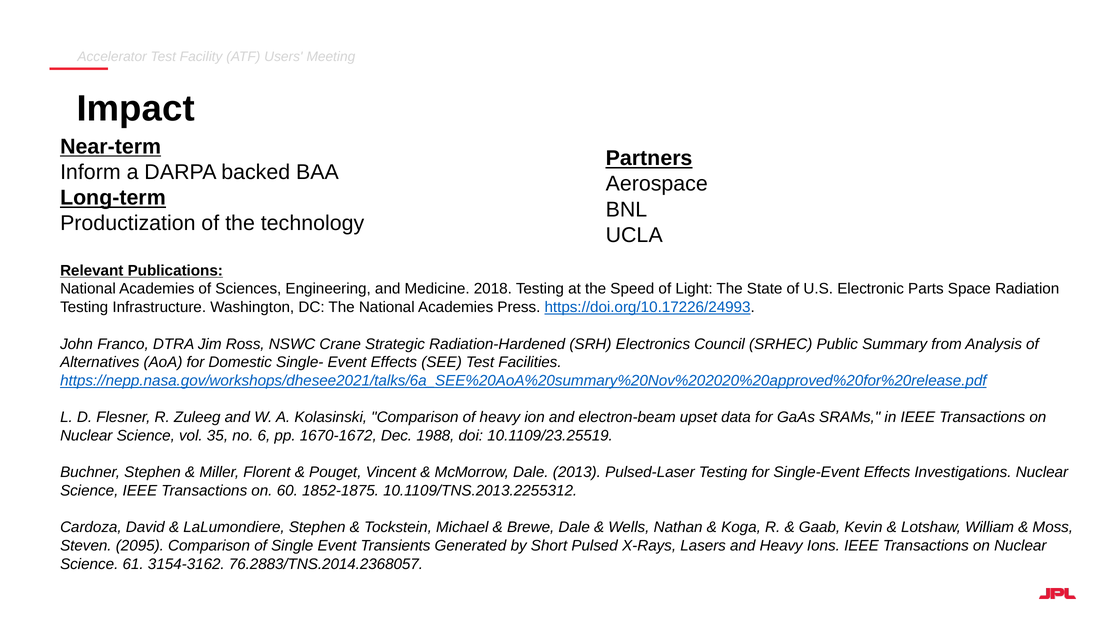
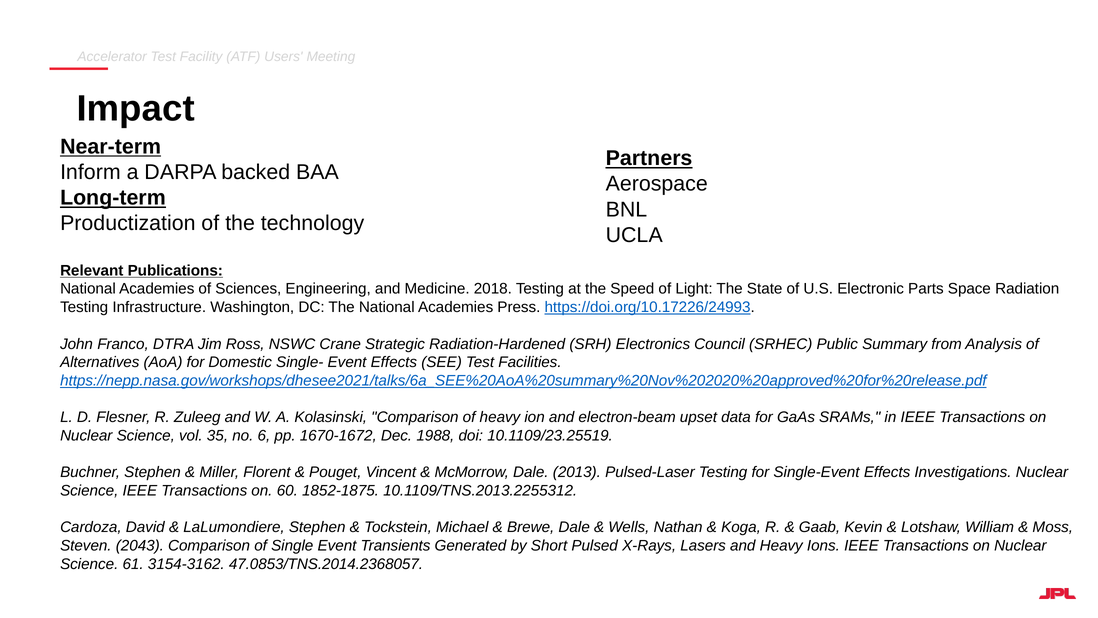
2095: 2095 -> 2043 (140, 545)
76.2883/TNS.2014.2368057: 76.2883/TNS.2014.2368057 -> 47.0853/TNS.2014.2368057 (326, 564)
